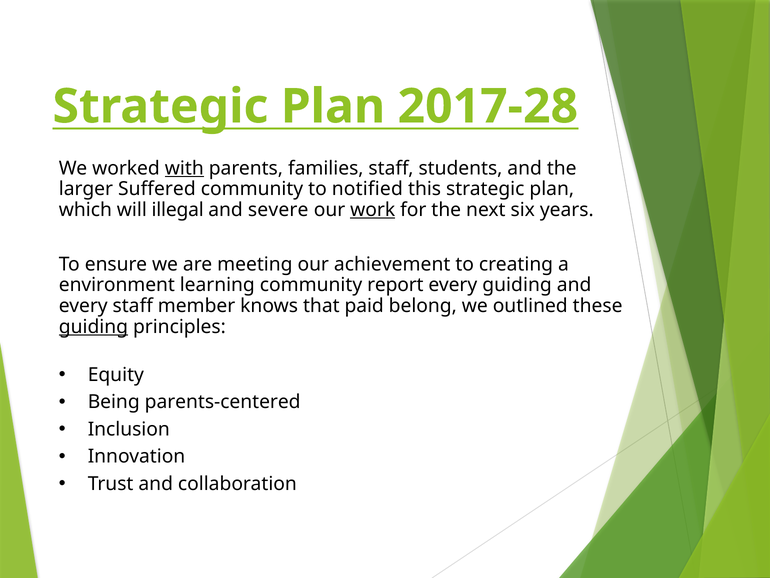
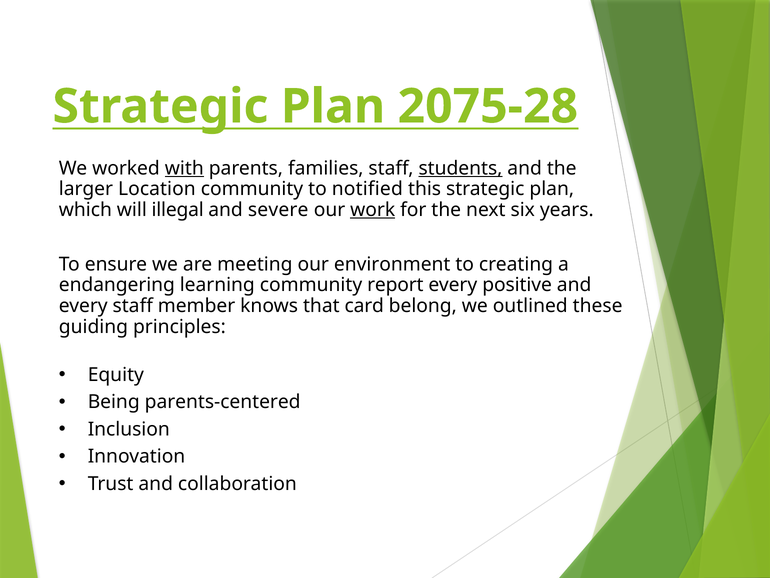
2017-28: 2017-28 -> 2075-28 (488, 106)
students underline: none -> present (460, 168)
Suffered: Suffered -> Location (157, 189)
achievement: achievement -> environment (392, 264)
environment: environment -> endangering (117, 285)
every guiding: guiding -> positive (517, 285)
paid: paid -> card (364, 306)
guiding underline: present -> none (93, 326)
